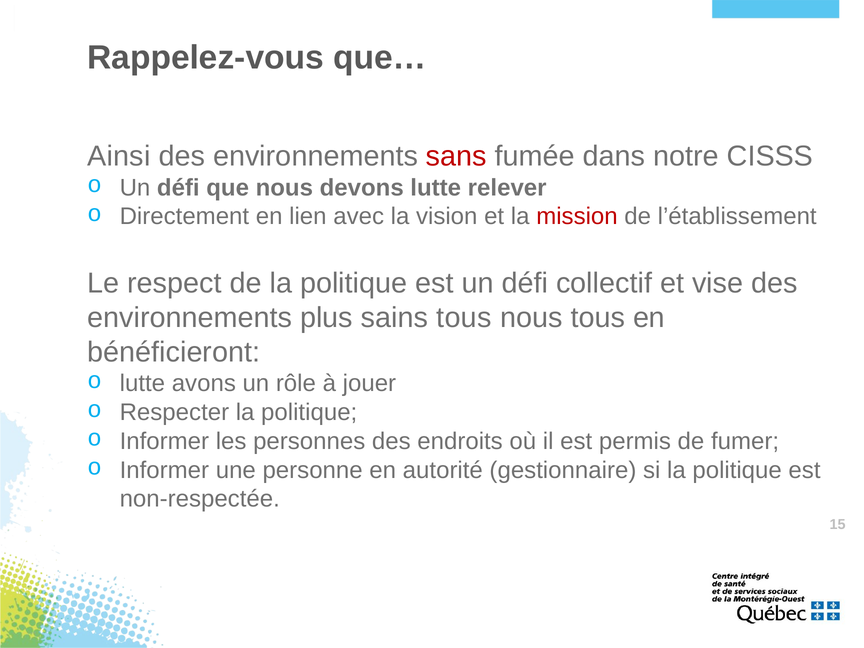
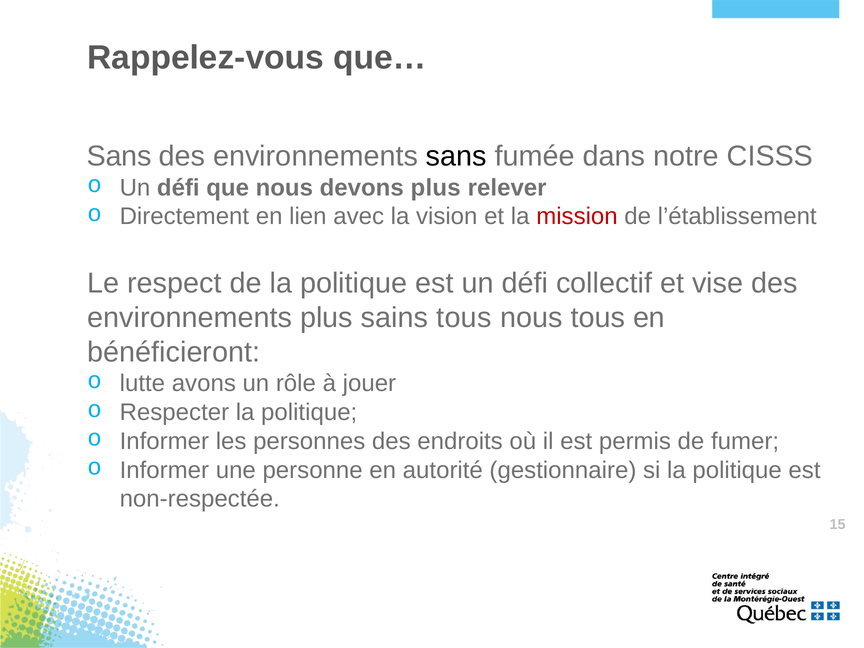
Ainsi: Ainsi -> Sans (119, 156)
sans colour: red -> black (456, 156)
devons lutte: lutte -> plus (436, 188)
